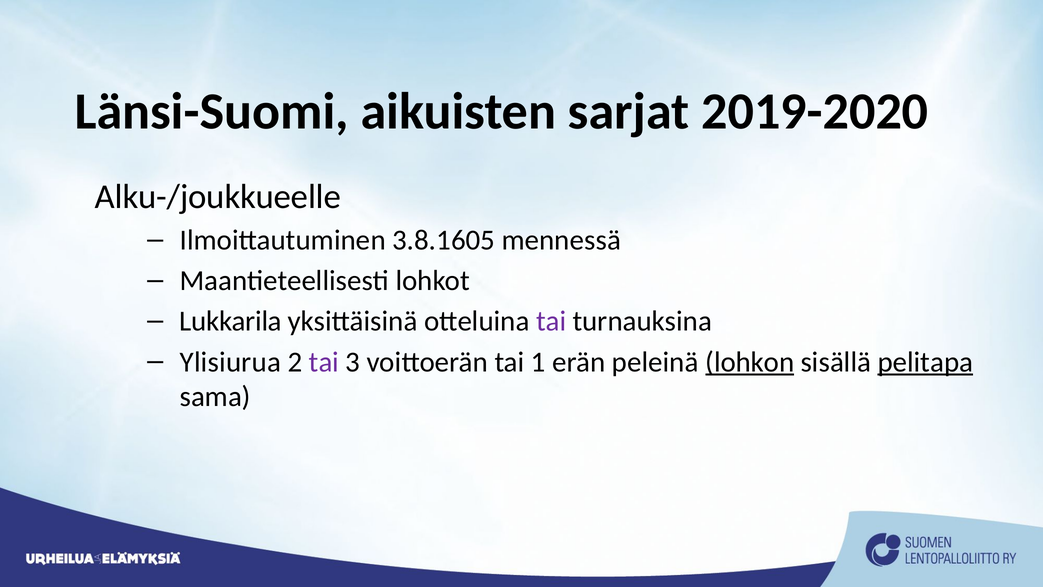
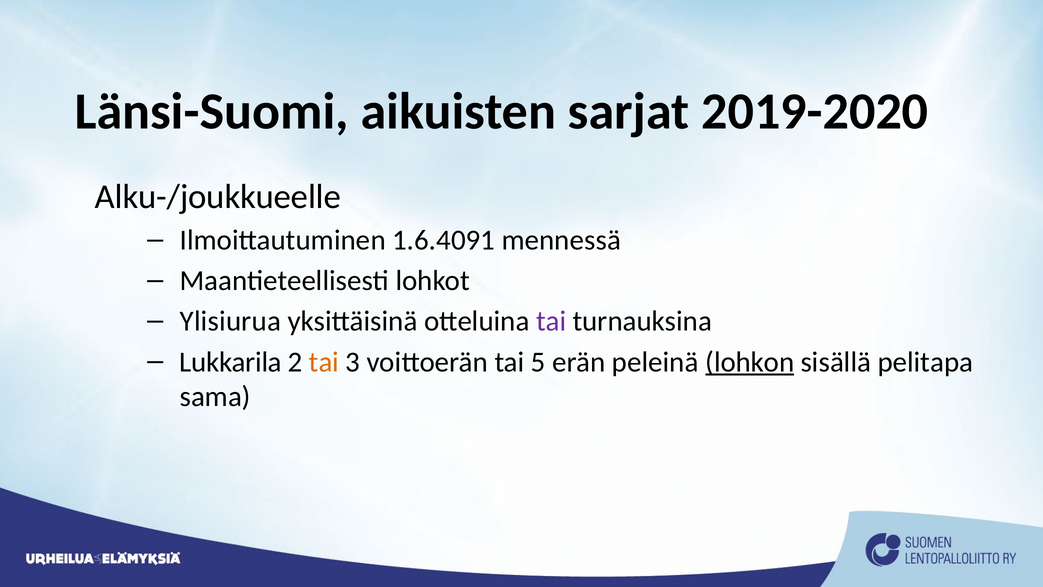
3.8.1605: 3.8.1605 -> 1.6.4091 (444, 240)
Lukkarila: Lukkarila -> Ylisiurua (230, 321)
Ylisiurua: Ylisiurua -> Lukkarila (231, 362)
tai colour: purple -> orange (324, 362)
1: 1 -> 5 (538, 362)
pelitapa underline: present -> none (925, 362)
